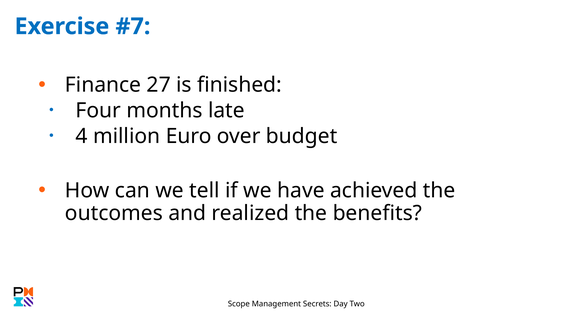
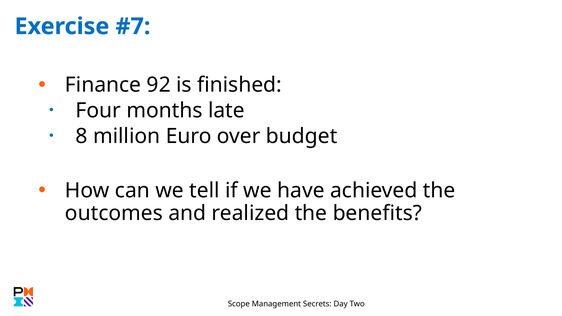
27: 27 -> 92 (159, 85)
4: 4 -> 8 (82, 136)
